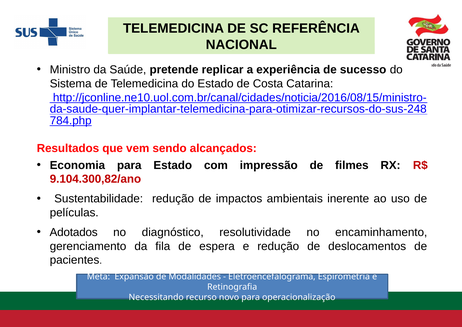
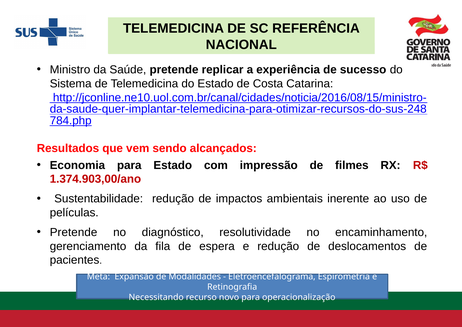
9.104.300,82/ano: 9.104.300,82/ano -> 1.374.903,00/ano (95, 179)
Adotados: Adotados -> Pretende (74, 232)
